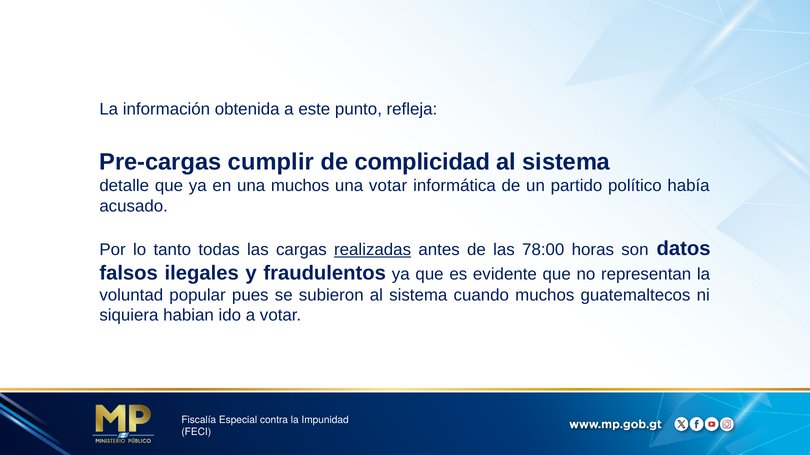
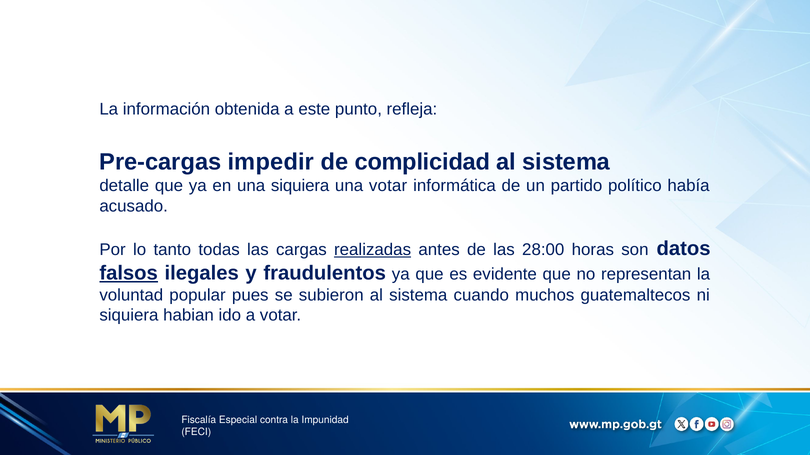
cumplir: cumplir -> impedir (271, 162)
una muchos: muchos -> siquiera (300, 186)
78:00: 78:00 -> 28:00 (543, 250)
falsos underline: none -> present (129, 273)
